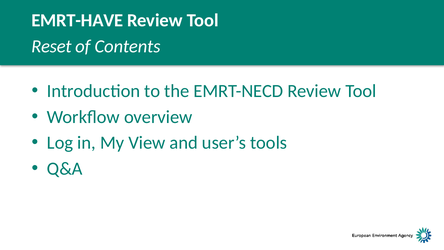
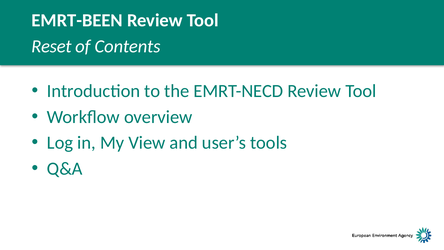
EMRT-HAVE: EMRT-HAVE -> EMRT-BEEN (77, 20)
